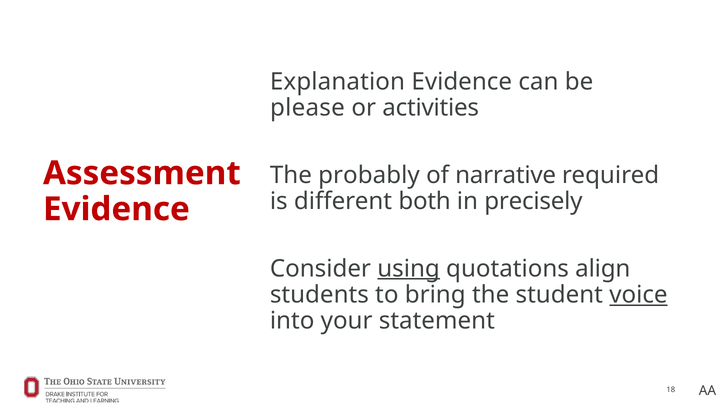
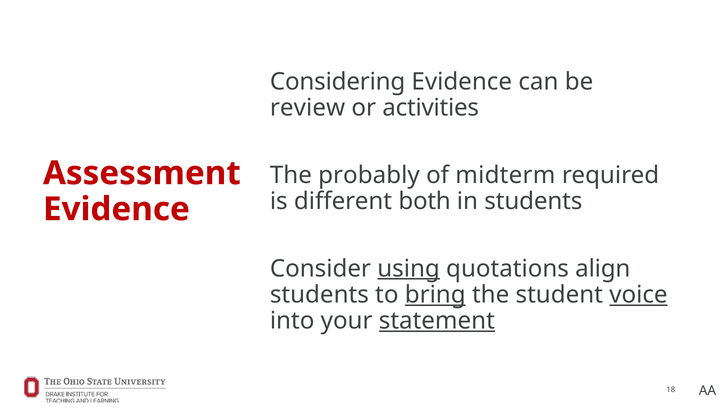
Explanation: Explanation -> Considering (338, 82)
please: please -> review (308, 108)
narrative: narrative -> midterm (505, 175)
in precisely: precisely -> students (533, 201)
bring underline: none -> present (435, 295)
statement underline: none -> present (437, 321)
